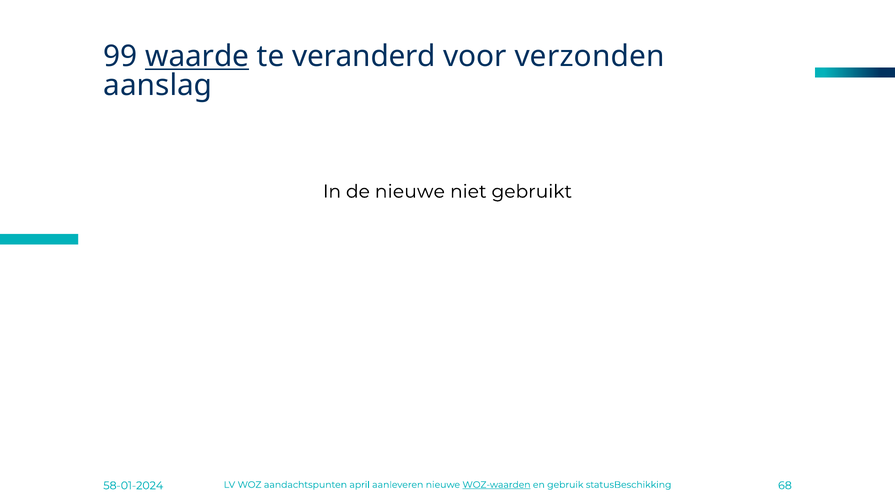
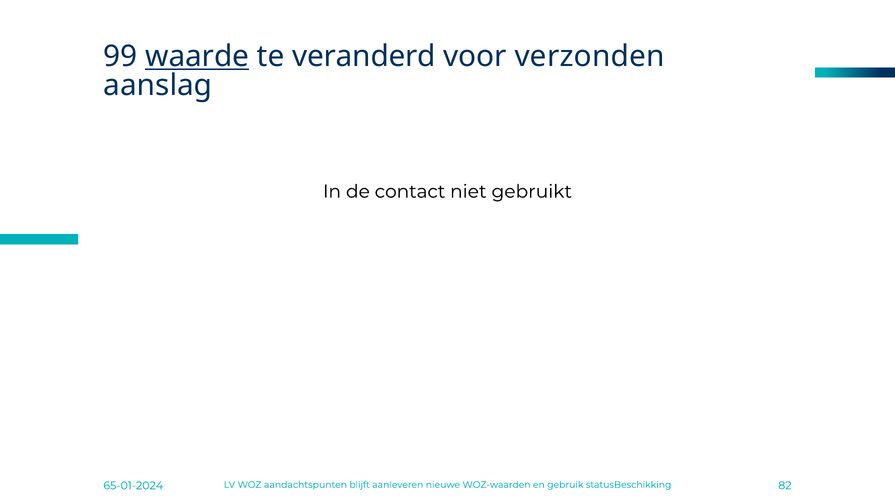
de nieuwe: nieuwe -> contact (410, 191)
58-01-2024: 58-01-2024 -> 65-01-2024 (133, 485)
april: april -> blijft (360, 484)
WOZ-waarden underline: present -> none (496, 484)
68: 68 -> 82 (785, 485)
